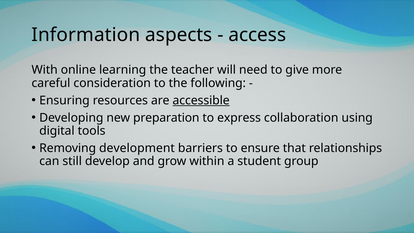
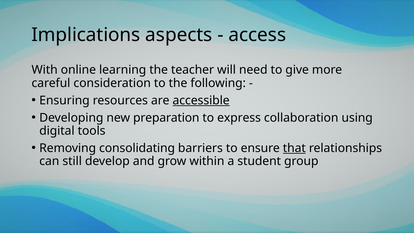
Information: Information -> Implications (86, 35)
development: development -> consolidating (137, 148)
that underline: none -> present (294, 148)
